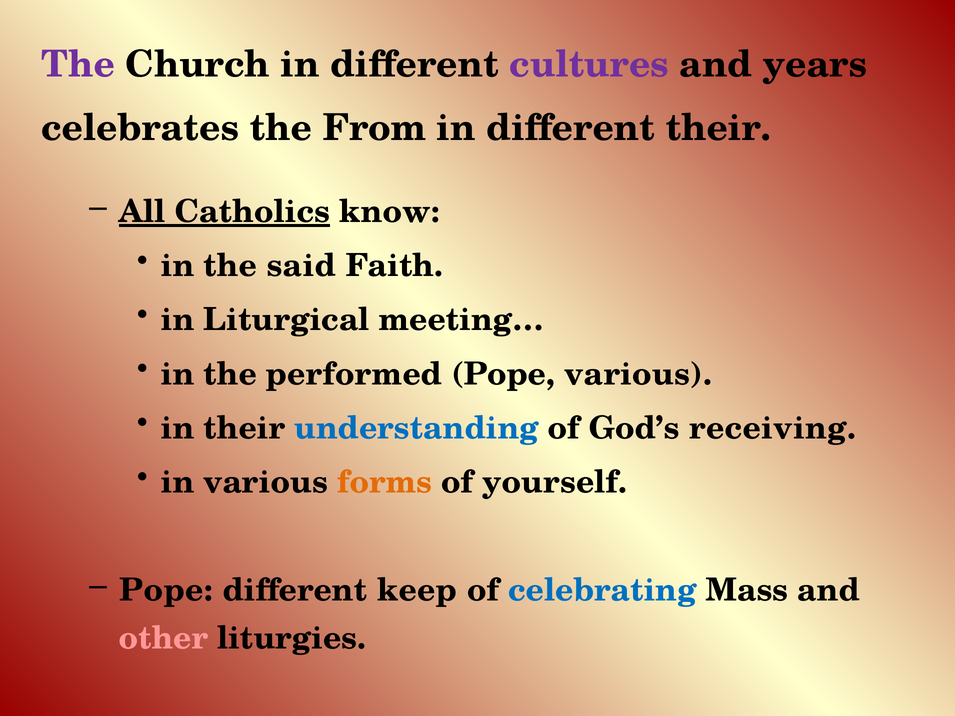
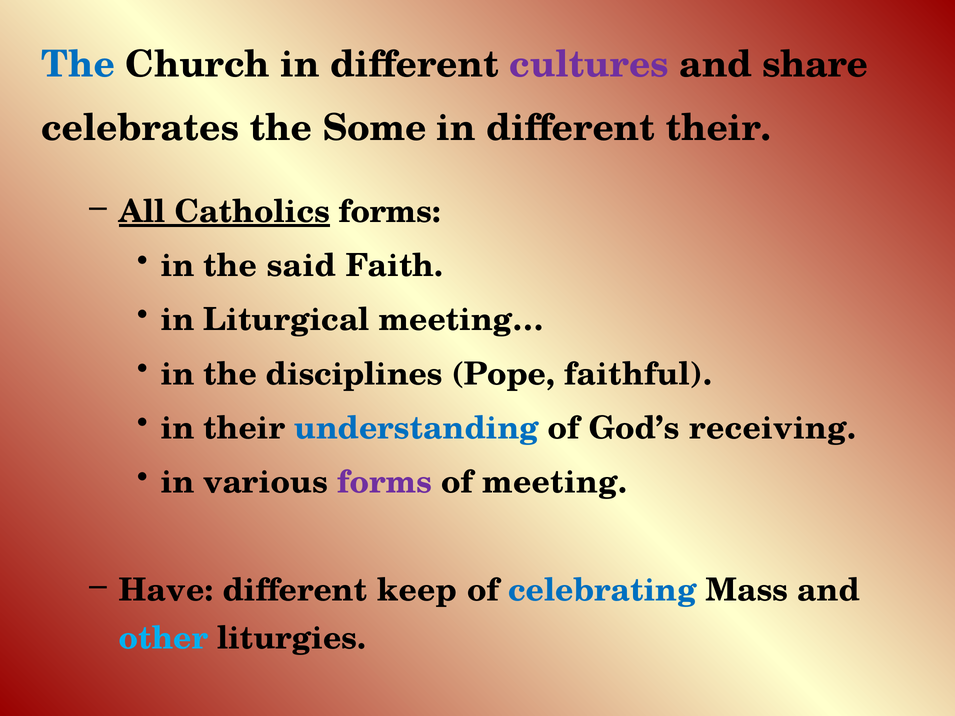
The colour: purple -> blue (78, 65)
years: years -> share (815, 65)
From: From -> Some (375, 128)
Catholics know: know -> forms (390, 212)
performed: performed -> disciplines (354, 374)
Pope various: various -> faithful (638, 374)
forms colour: orange -> purple (385, 482)
yourself: yourself -> meeting (555, 482)
Pope: Pope -> Have (166, 591)
other colour: pink -> light blue (164, 638)
